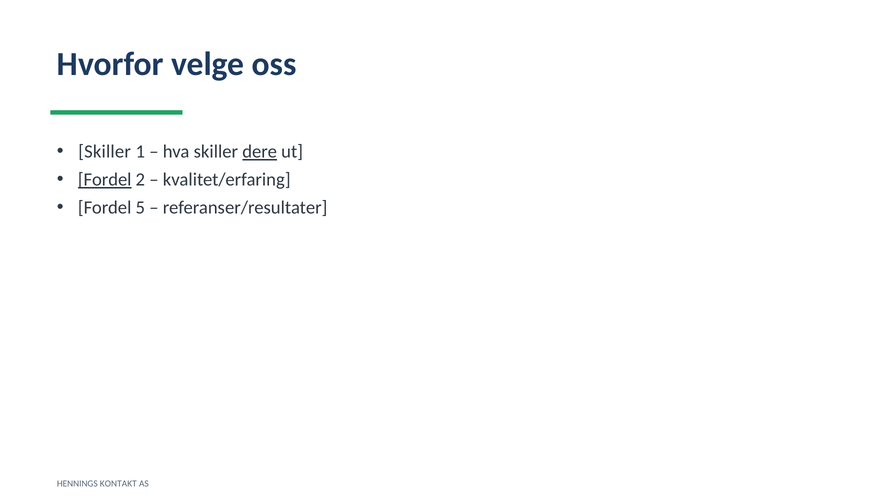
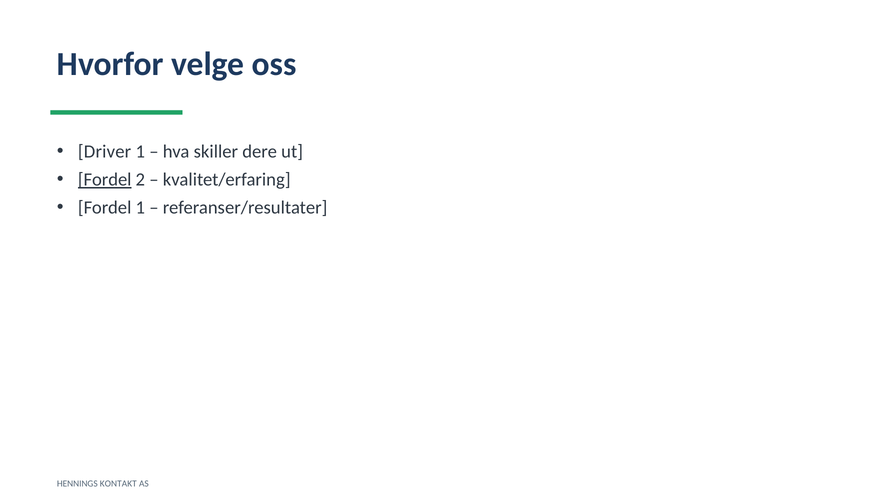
Skiller: Skiller -> Driver (105, 152)
dere underline: present -> none (260, 152)
Fordel 5: 5 -> 1 (140, 208)
